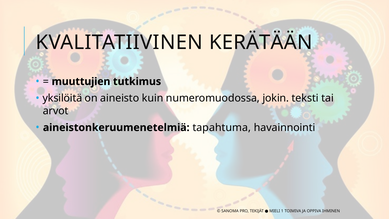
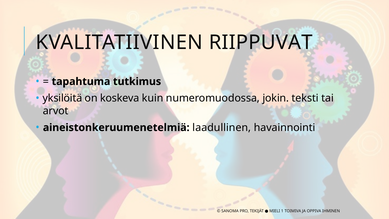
KERÄTÄÄN: KERÄTÄÄN -> RIIPPUVAT (261, 42)
muuttujien: muuttujien -> tapahtuma (81, 81)
aineisto: aineisto -> koskeva (120, 98)
tapahtuma: tapahtuma -> laadullinen (222, 127)
